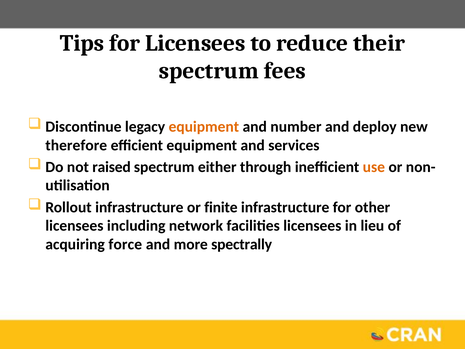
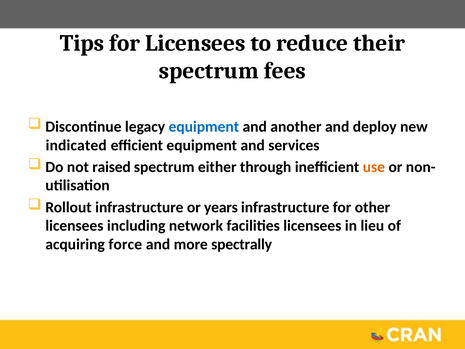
equipment colour: orange -> blue (204, 127)
number: number -> another (296, 127)
therefore: therefore -> indicated (76, 145)
finite: finite -> years (221, 207)
